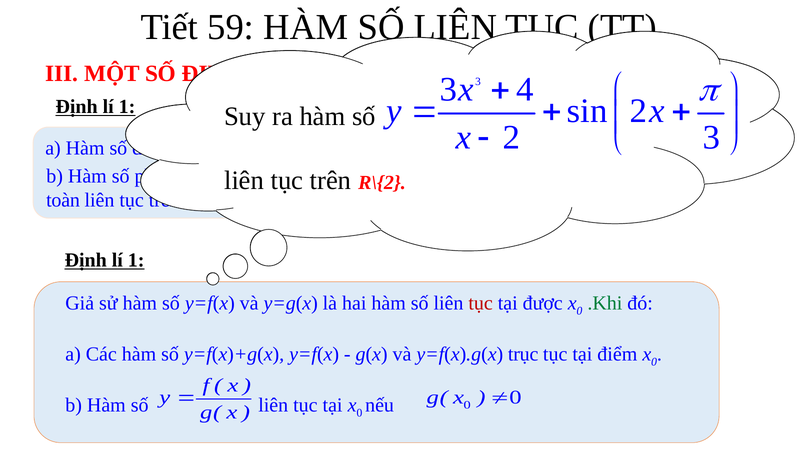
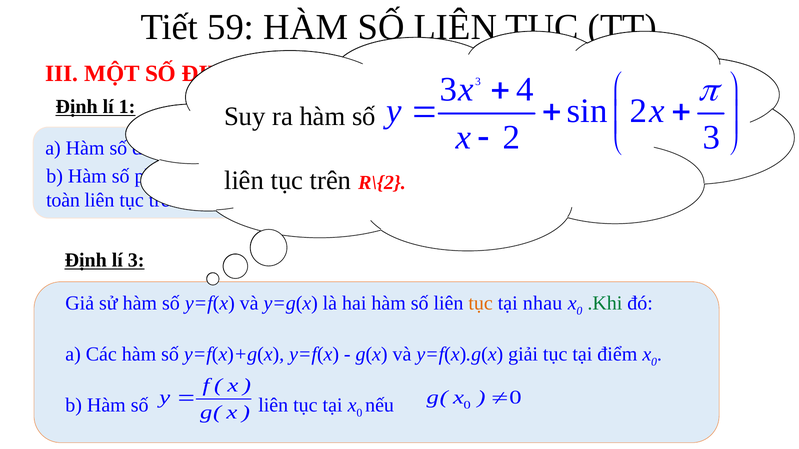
1: 1 -> 3 (136, 260)
tục colour: red -> orange (481, 303)
được: được -> nhau (543, 303)
trục: trục -> giải (523, 355)
